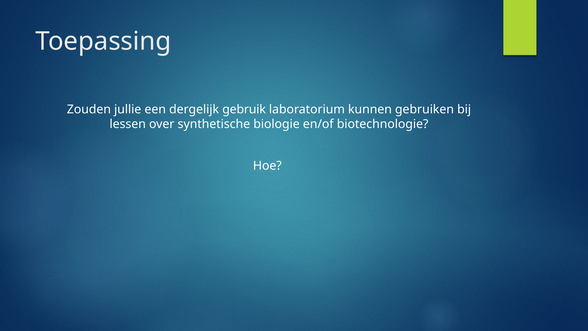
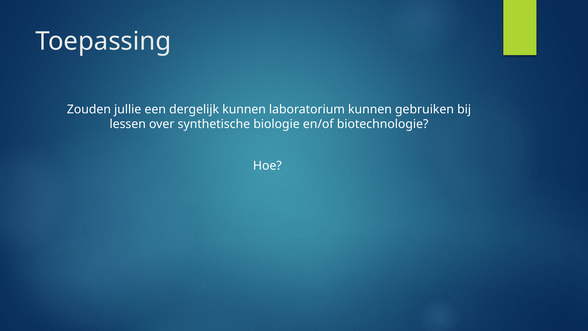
dergelijk gebruik: gebruik -> kunnen (244, 109)
